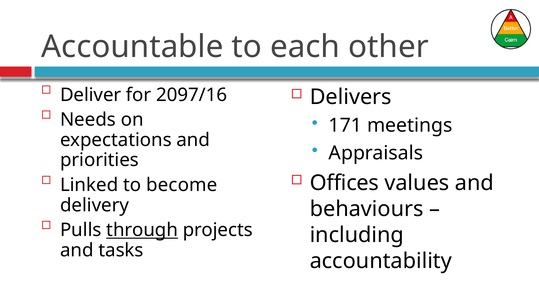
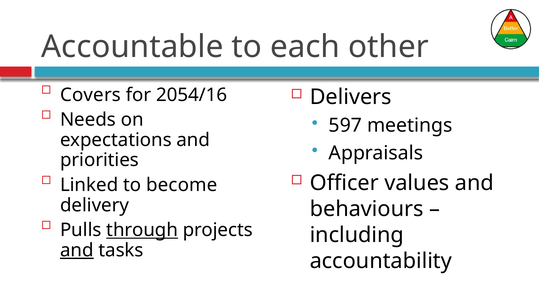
Deliver: Deliver -> Covers (91, 95)
2097/16: 2097/16 -> 2054/16 (192, 95)
171: 171 -> 597 (345, 126)
Offices: Offices -> Officer (344, 183)
and underline: none -> present (77, 250)
